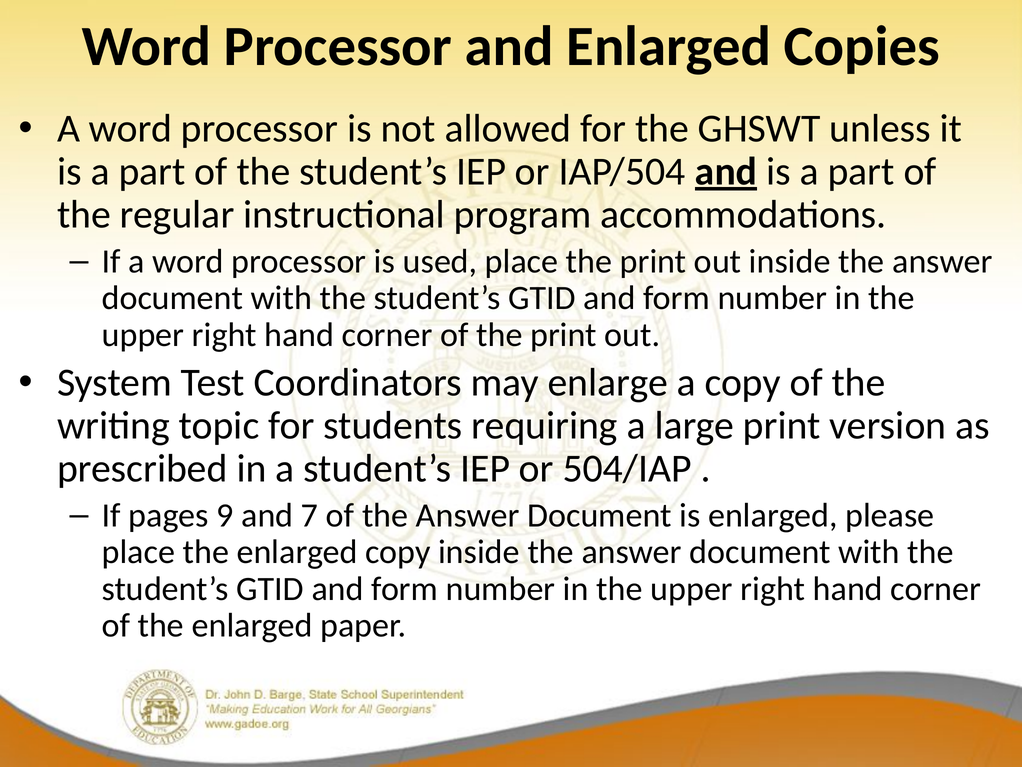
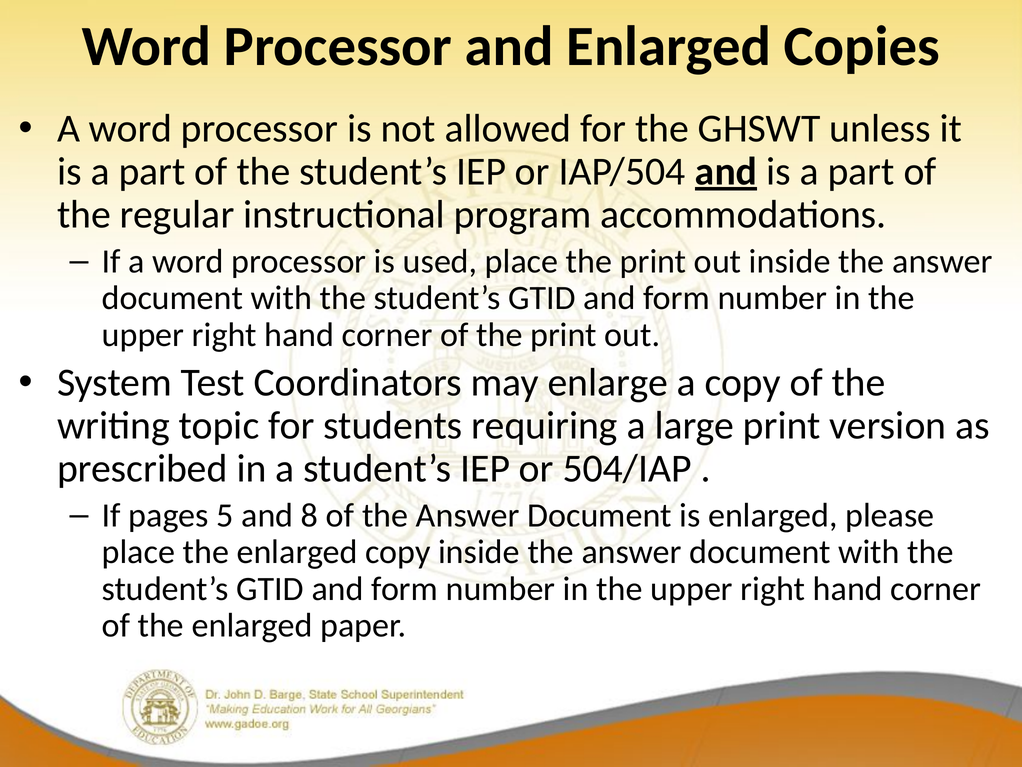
9: 9 -> 5 (225, 515)
7: 7 -> 8 (310, 515)
